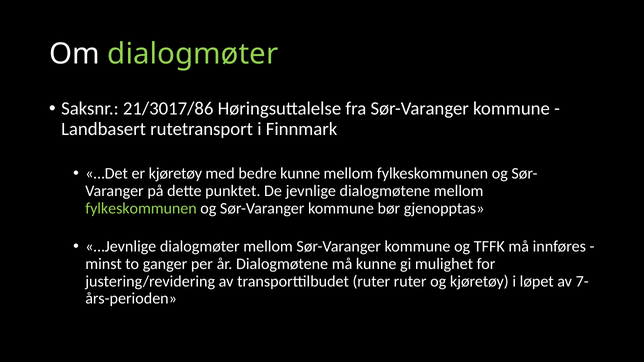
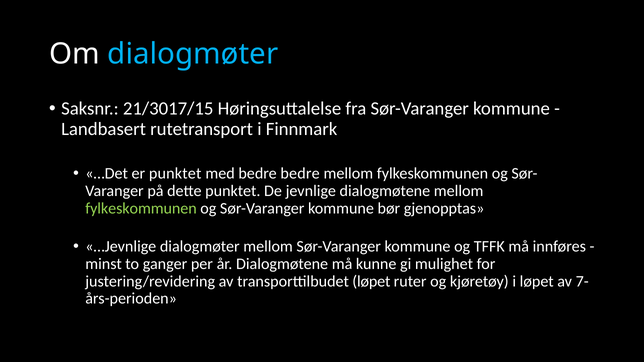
dialogmøter colour: light green -> light blue (193, 54)
21/3017/86: 21/3017/86 -> 21/3017/15 (168, 109)
er kjøretøy: kjøretøy -> punktet (175, 174)
bedre kunne: kunne -> bedre (300, 174)
transporttilbudet ruter: ruter -> løpet (371, 281)
